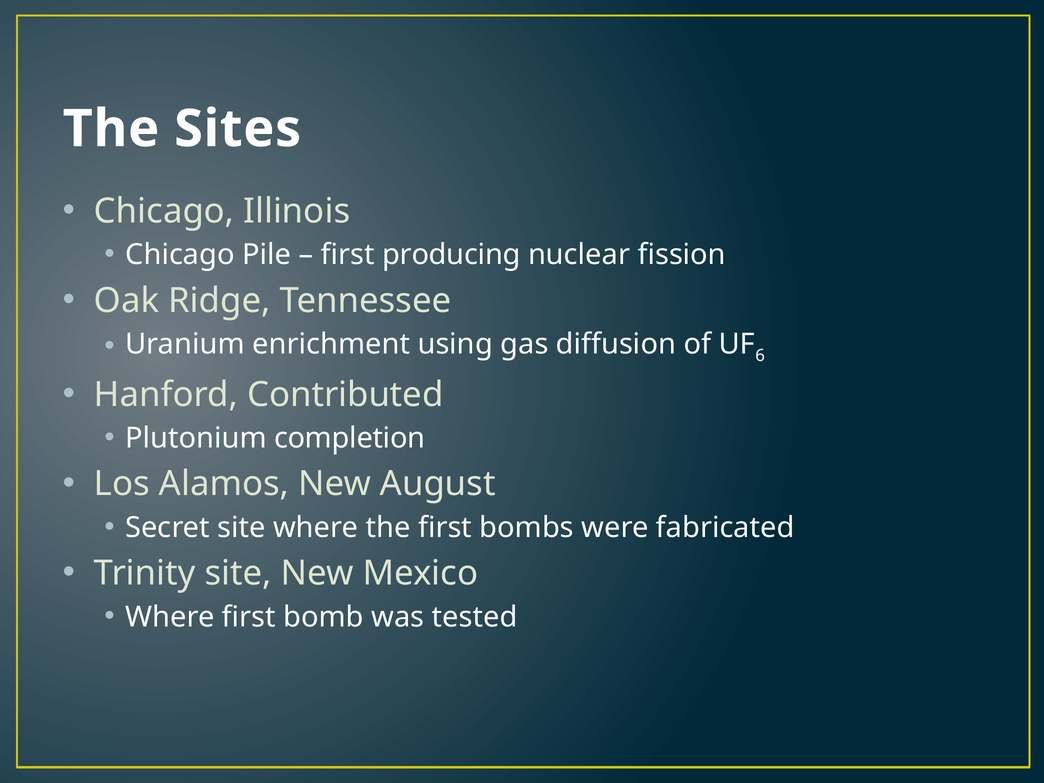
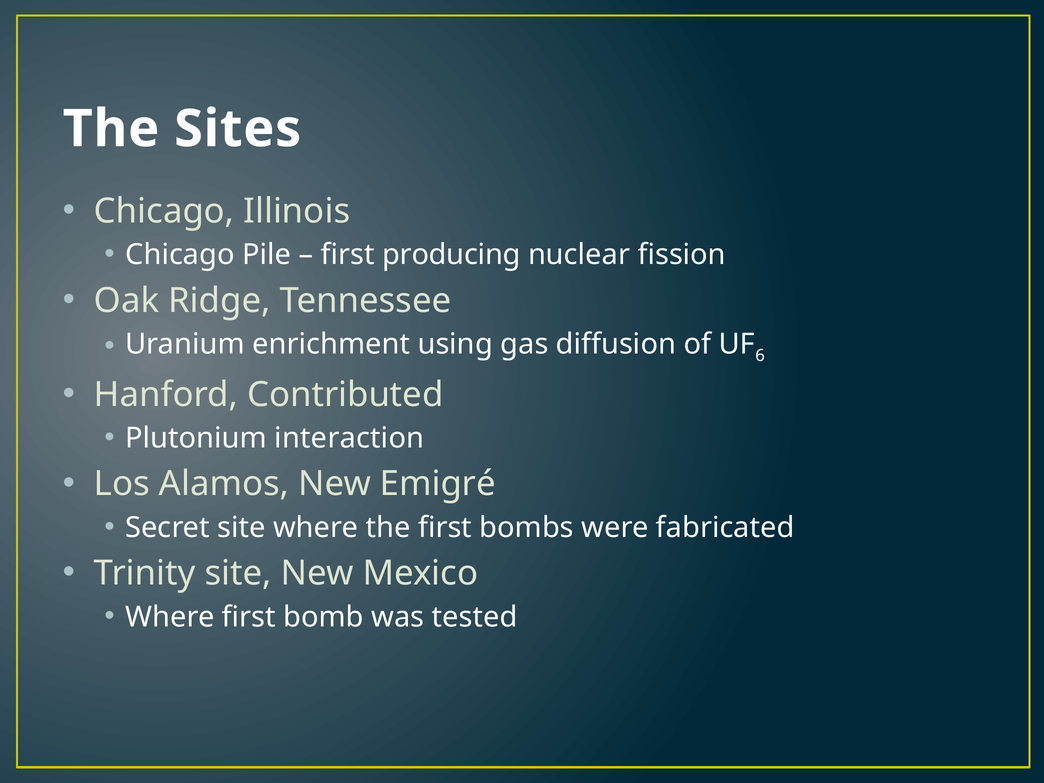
completion: completion -> interaction (349, 438)
August: August -> Emigré (438, 484)
